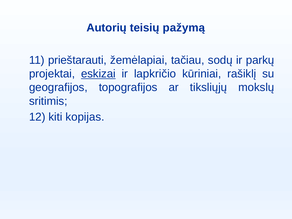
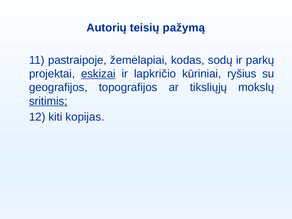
prieštarauti: prieštarauti -> pastraipoje (77, 60)
tačiau: tačiau -> kodas (188, 60)
rašiklį: rašiklį -> ryšius (242, 74)
sritimis underline: none -> present (48, 101)
